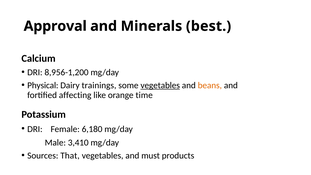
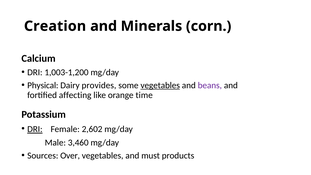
Approval: Approval -> Creation (55, 26)
best: best -> corn (209, 26)
8,956-1,200: 8,956-1,200 -> 1,003-1,200 (67, 72)
trainings: trainings -> provides (99, 85)
beans colour: orange -> purple (210, 85)
DRI underline: none -> present (35, 129)
6,180: 6,180 -> 2,602 (92, 129)
3,410: 3,410 -> 3,460 (78, 143)
That: That -> Over (70, 156)
